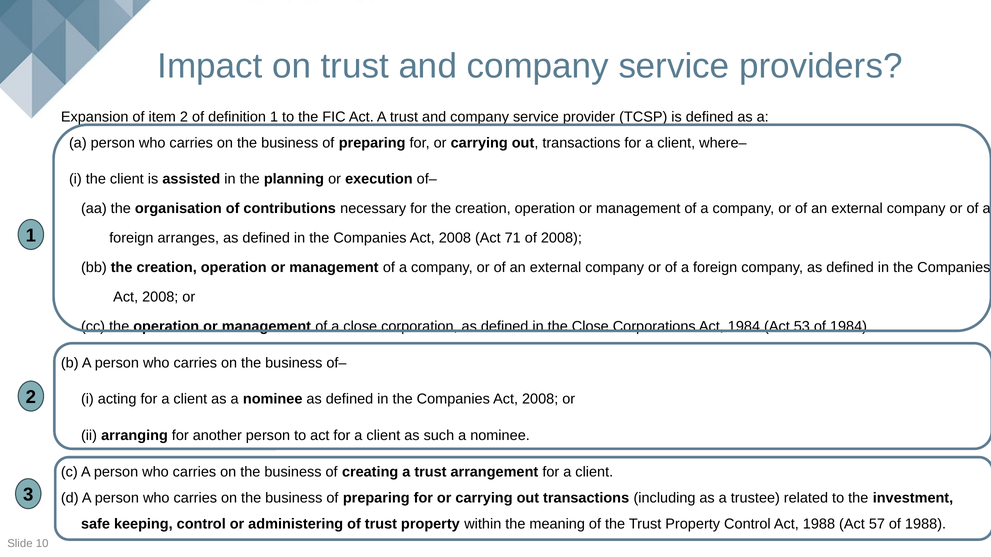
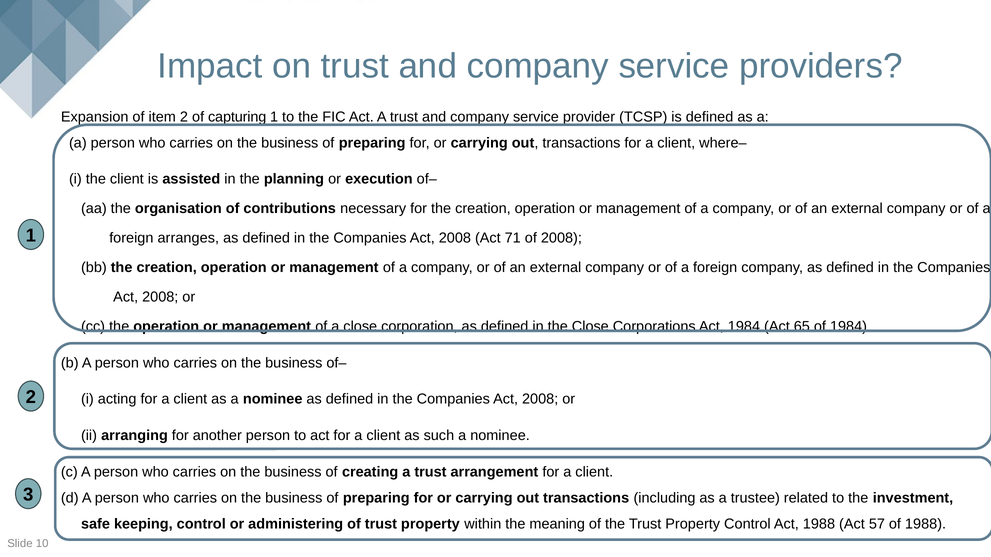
definition: definition -> capturing (237, 117)
53: 53 -> 65 (802, 327)
